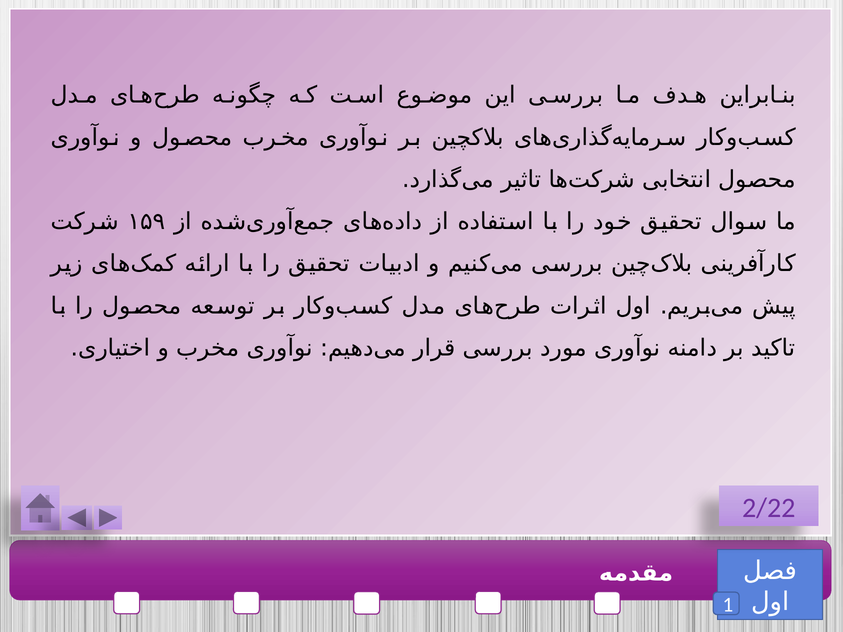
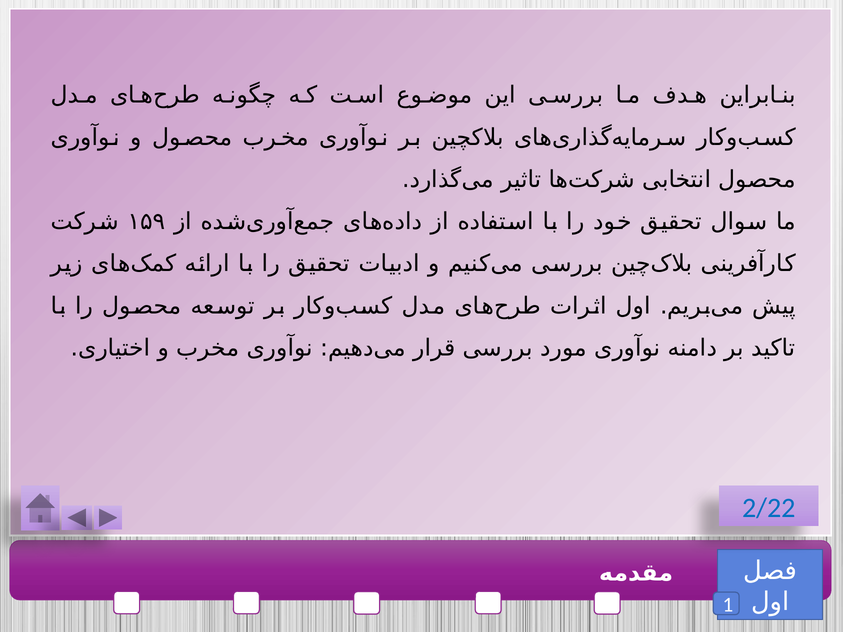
2/22 colour: purple -> blue (769, 508)
